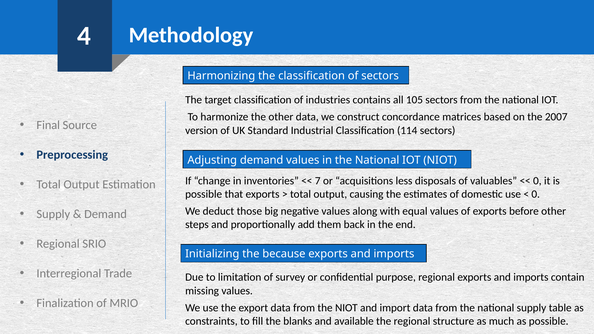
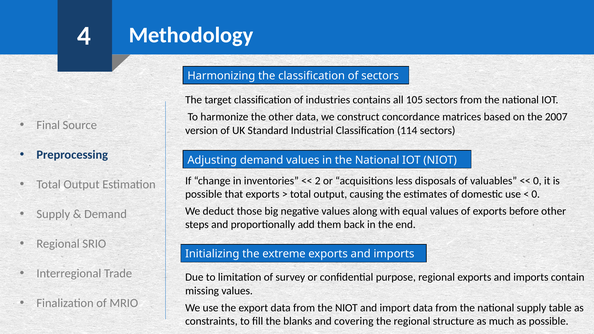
7: 7 -> 2 (318, 181)
because: because -> extreme (284, 254)
available: available -> covering (354, 321)
